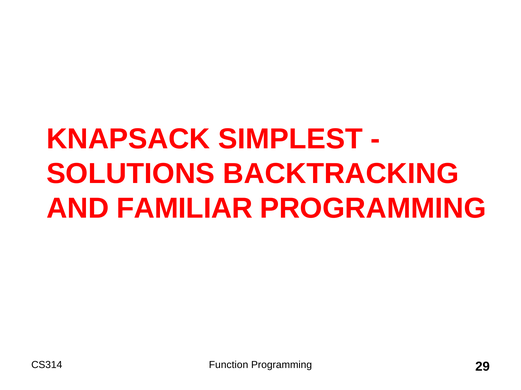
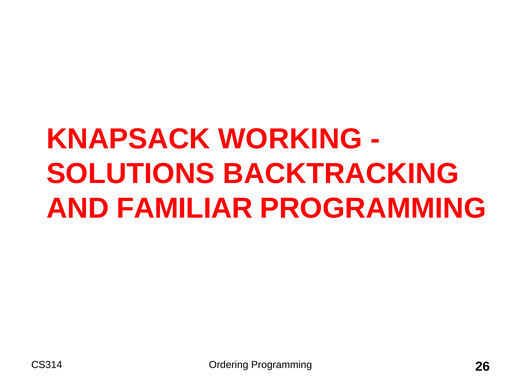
SIMPLEST: SIMPLEST -> WORKING (290, 139)
Function: Function -> Ordering (229, 365)
29: 29 -> 26 (483, 367)
